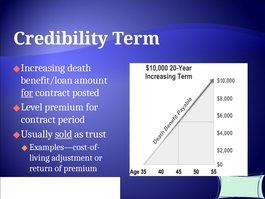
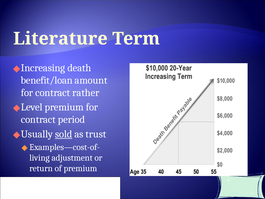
Credibility: Credibility -> Literature (60, 39)
for underline: present -> none (27, 93)
posted: posted -> rather (86, 93)
